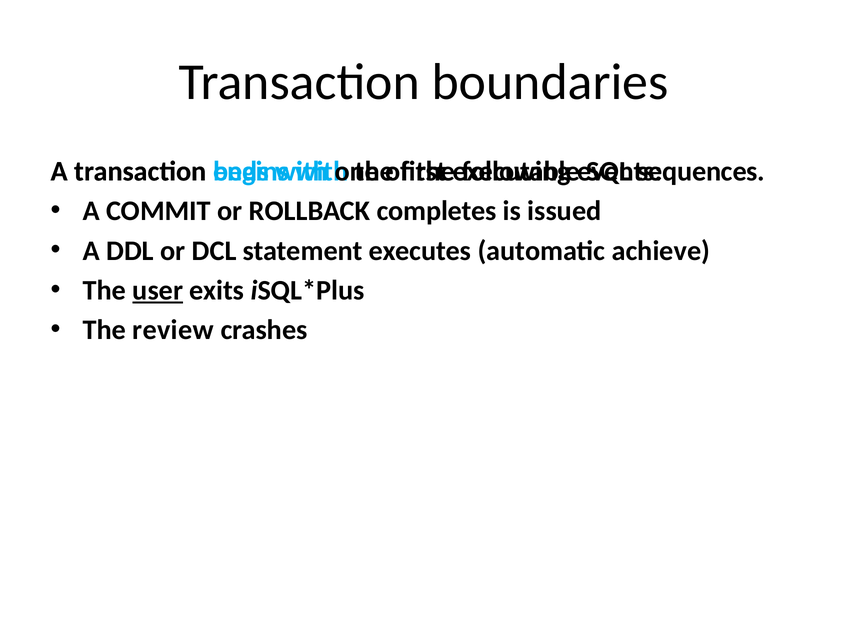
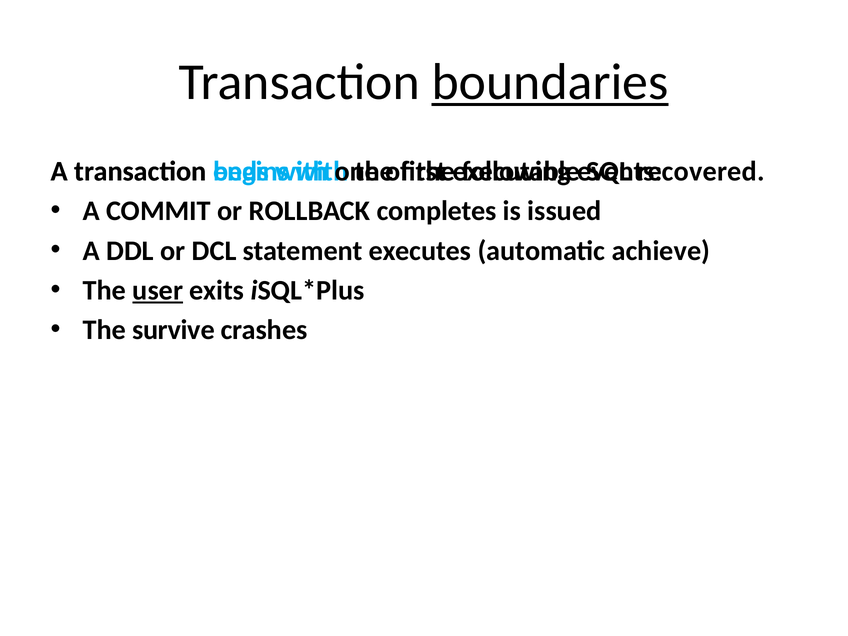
boundaries underline: none -> present (550, 82)
sequences: sequences -> recovered (701, 172)
review: review -> survive (173, 330)
